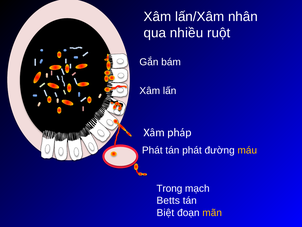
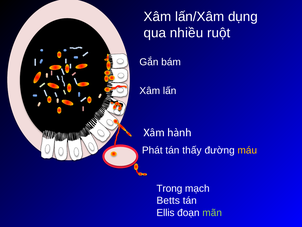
nhân: nhân -> dụng (243, 17)
pháp: pháp -> hành (179, 132)
tán phát: phát -> thấy (192, 150)
Biệt: Biệt -> Ellis (166, 212)
mãn colour: yellow -> light green (212, 212)
